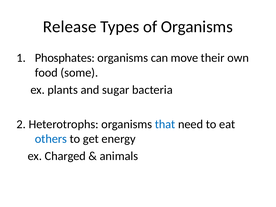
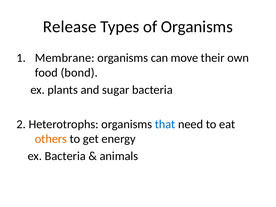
Phosphates: Phosphates -> Membrane (65, 58)
some: some -> bond (79, 73)
others colour: blue -> orange (51, 139)
ex Charged: Charged -> Bacteria (65, 156)
